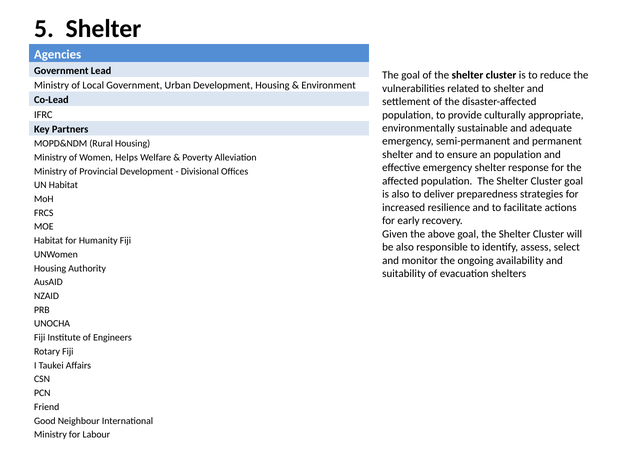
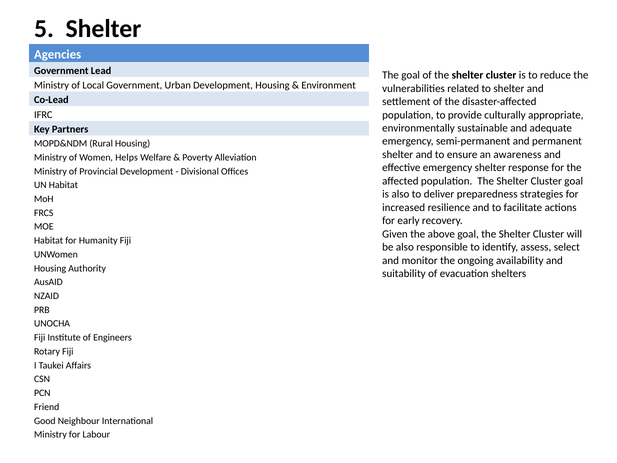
an population: population -> awareness (517, 154)
